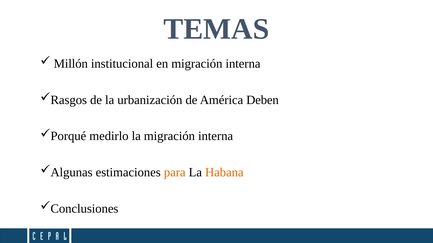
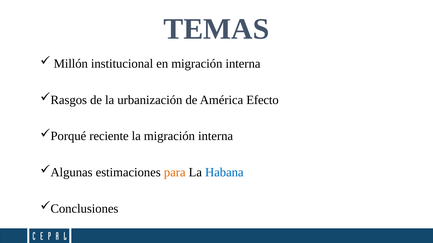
Deben: Deben -> Efecto (263, 100)
medirlo: medirlo -> reciente (109, 136)
Habana colour: orange -> blue (224, 173)
